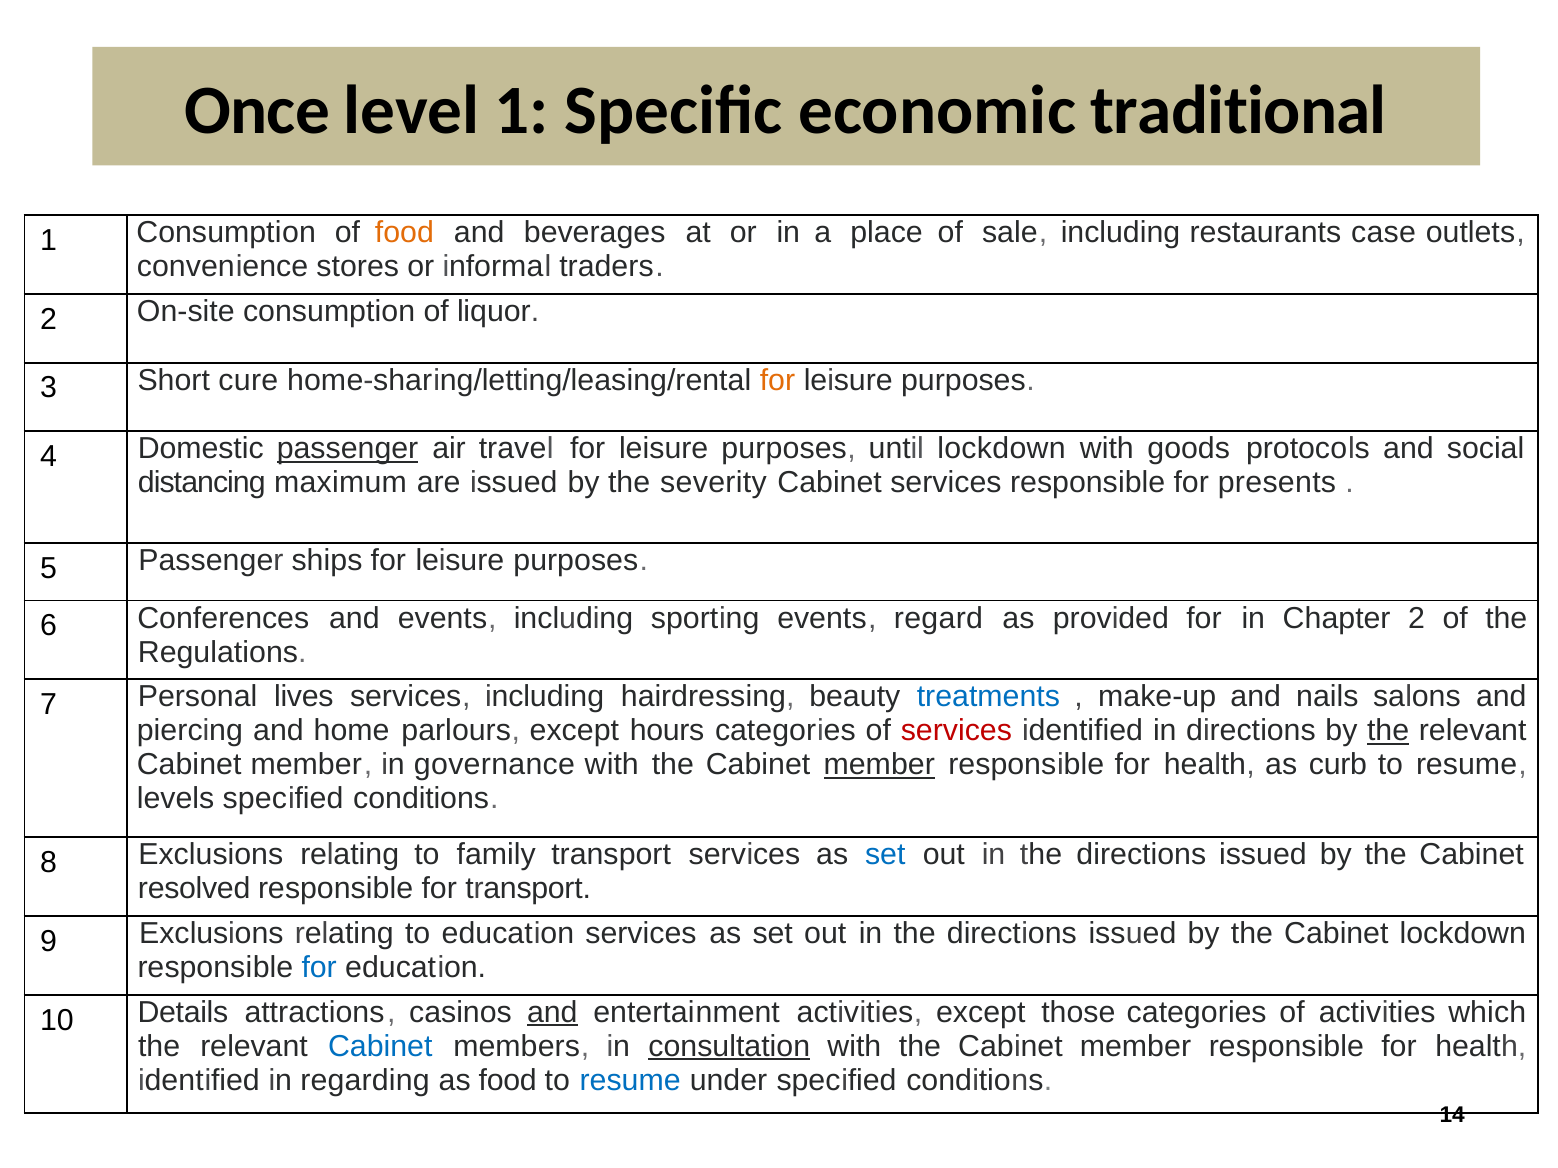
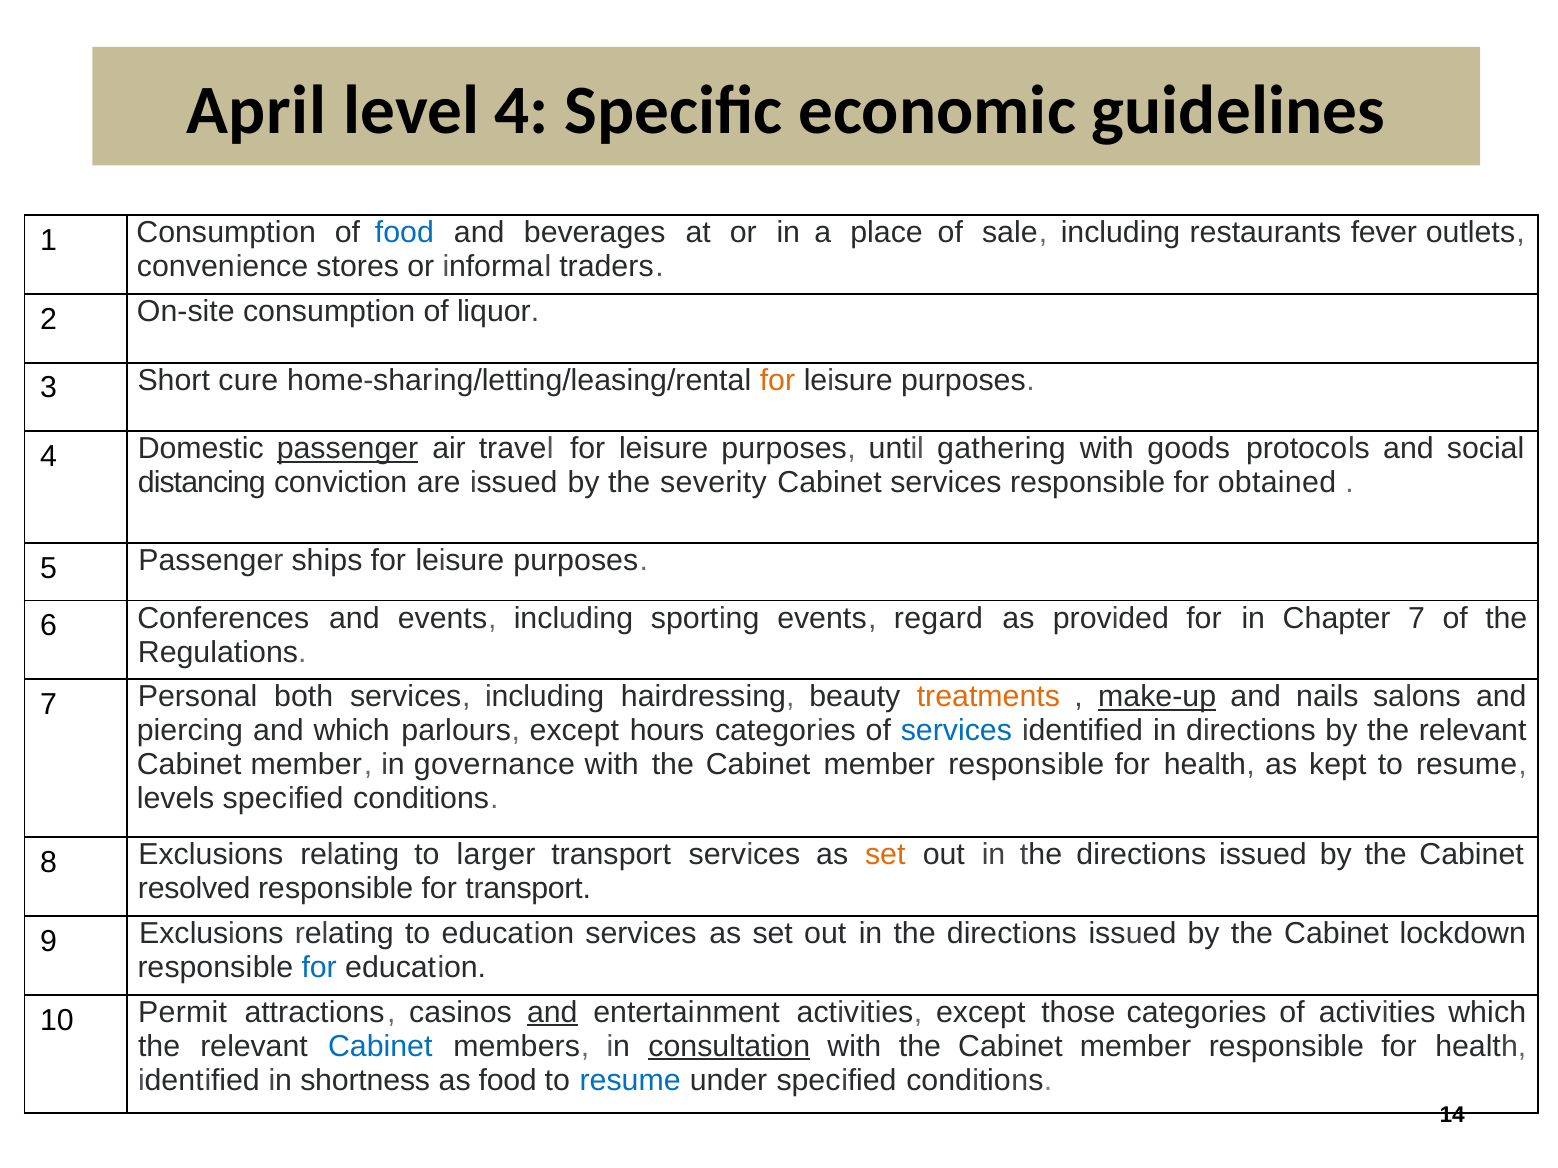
Once: Once -> April (256, 111)
level 1: 1 -> 4 (522, 111)
traditional: traditional -> guidelines (1238, 111)
food colour: orange -> blue (404, 233)
case: case -> fever (1384, 233)
until lockdown: lockdown -> gathering (1001, 449)
maximum: maximum -> conviction (341, 483)
presents: presents -> obtained (1277, 483)
Chapter 2: 2 -> 7 (1417, 618)
lives: lives -> both (304, 697)
treatments colour: blue -> orange (988, 697)
make-up underline: none -> present (1157, 697)
and home: home -> which (352, 731)
services colour: red -> blue (956, 731)
the underline: present -> none (1388, 731)
member underline: present -> none (879, 765)
curb: curb -> kept (1338, 765)
family: family -> larger (496, 855)
set colour: blue -> orange (885, 855)
Details: Details -> Permit (183, 1013)
regarding: regarding -> shortness (365, 1081)
